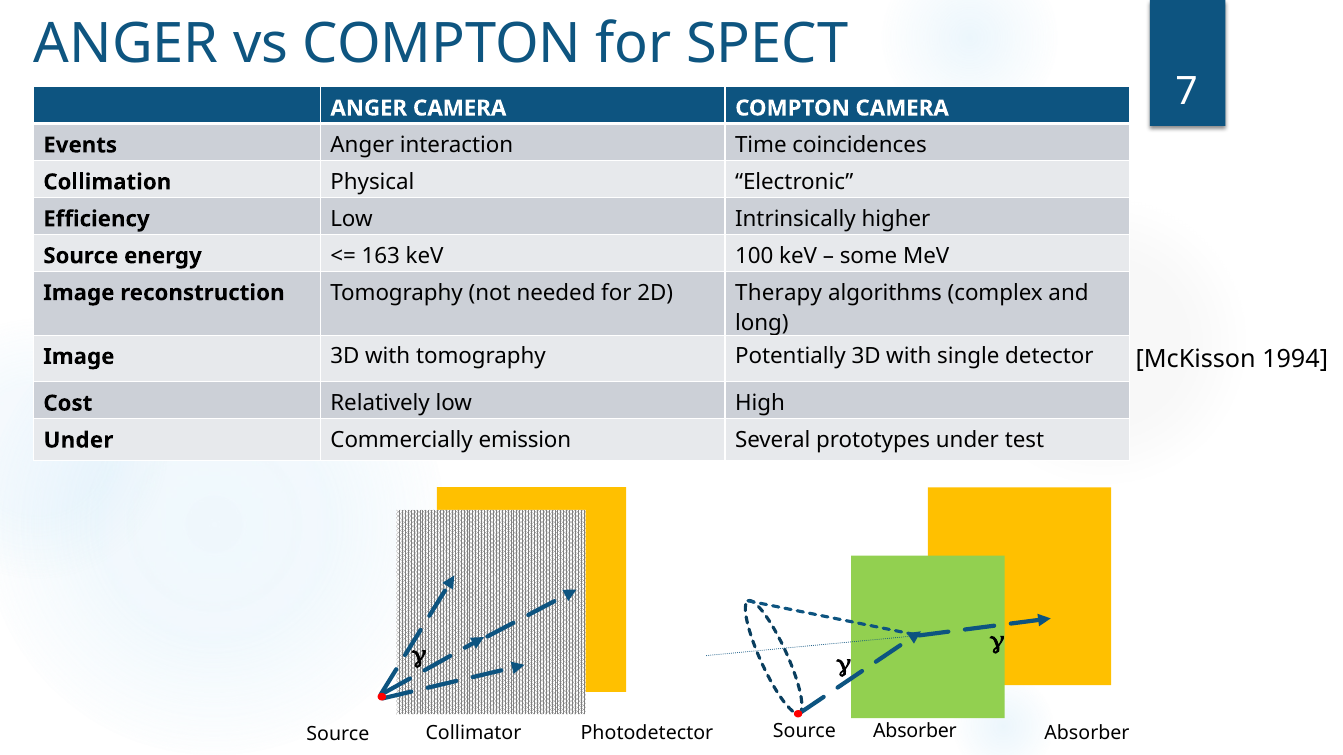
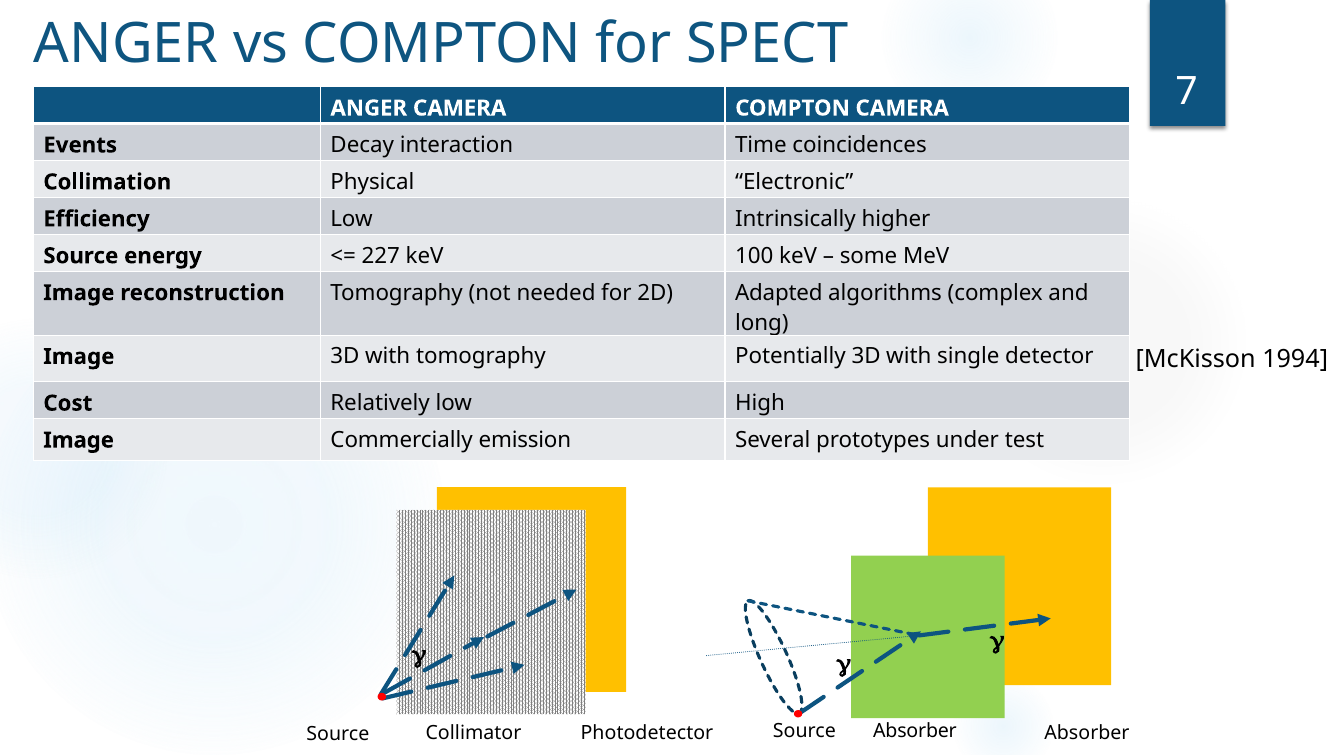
Anger: Anger -> Decay (362, 145)
163: 163 -> 227 (381, 256)
Therapy: Therapy -> Adapted (779, 293)
Under: Under -> Image (79, 440)
